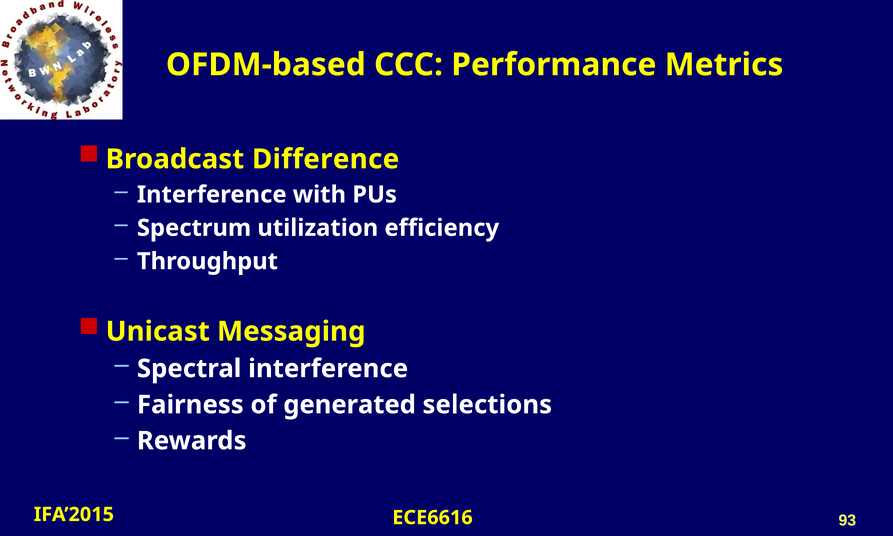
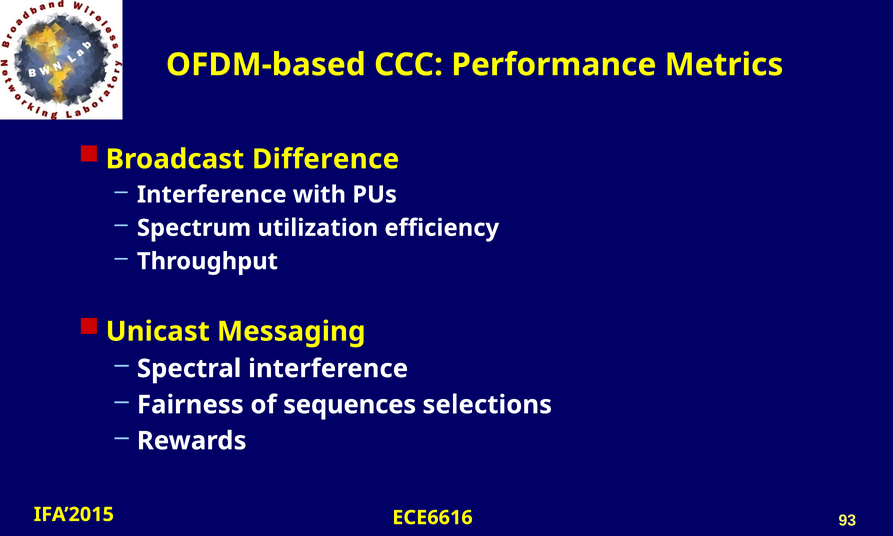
generated: generated -> sequences (350, 405)
